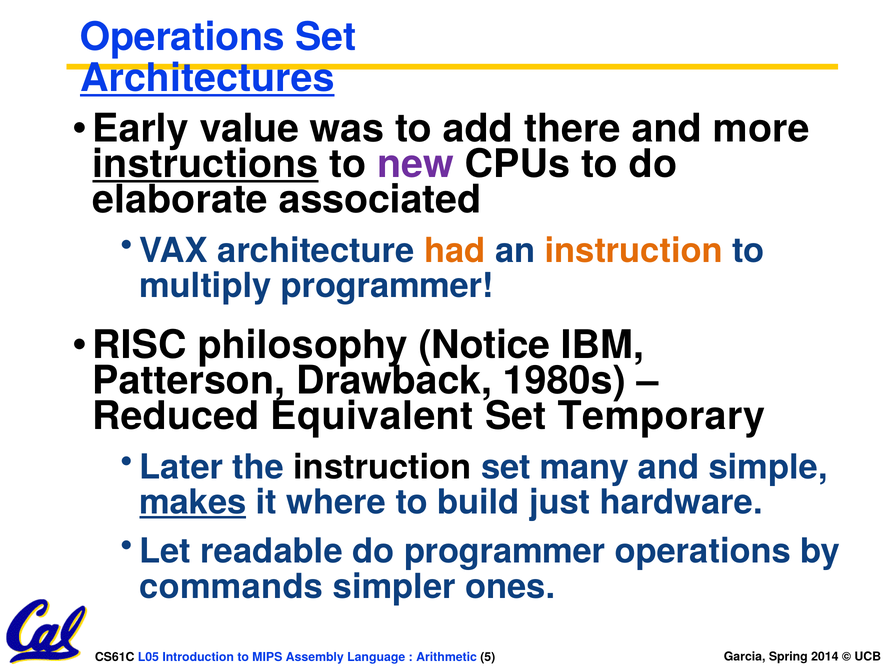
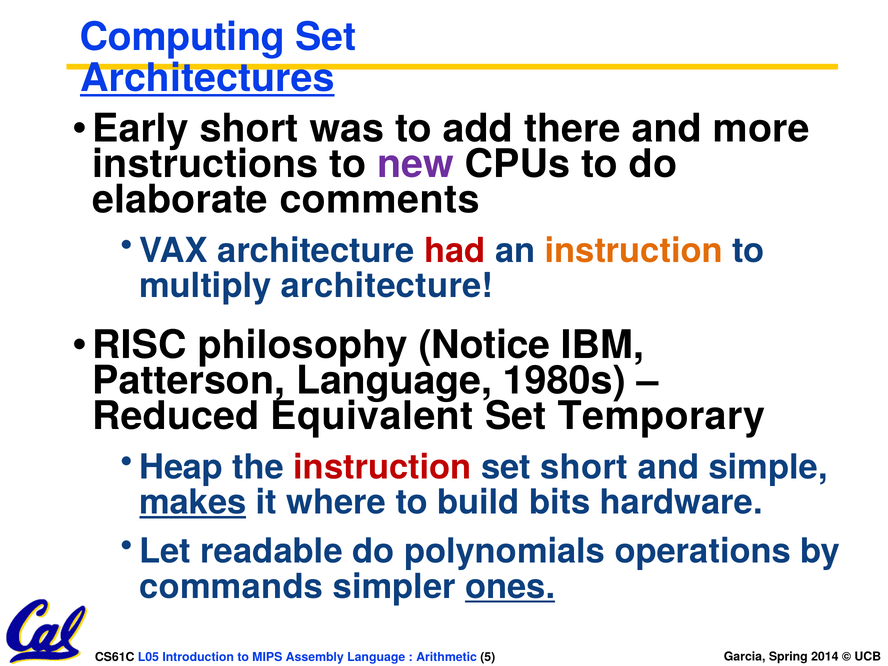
Operations: Operations -> Computing (182, 37)
Early value: value -> short (249, 129)
instructions underline: present -> none (205, 164)
associated: associated -> comments (380, 200)
had colour: orange -> red (455, 251)
multiply programmer: programmer -> architecture (387, 286)
Patterson Drawback: Drawback -> Language (394, 381)
Later: Later -> Heap (181, 467)
instruction colour: black -> red (382, 467)
set many: many -> short (584, 467)
just: just -> bits (560, 502)
do programmer: programmer -> polynomials (505, 551)
ones underline: none -> present (510, 587)
